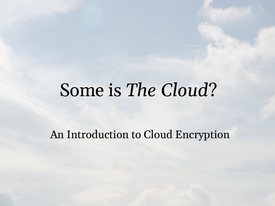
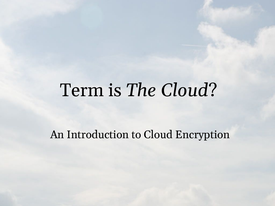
Some: Some -> Term (82, 90)
